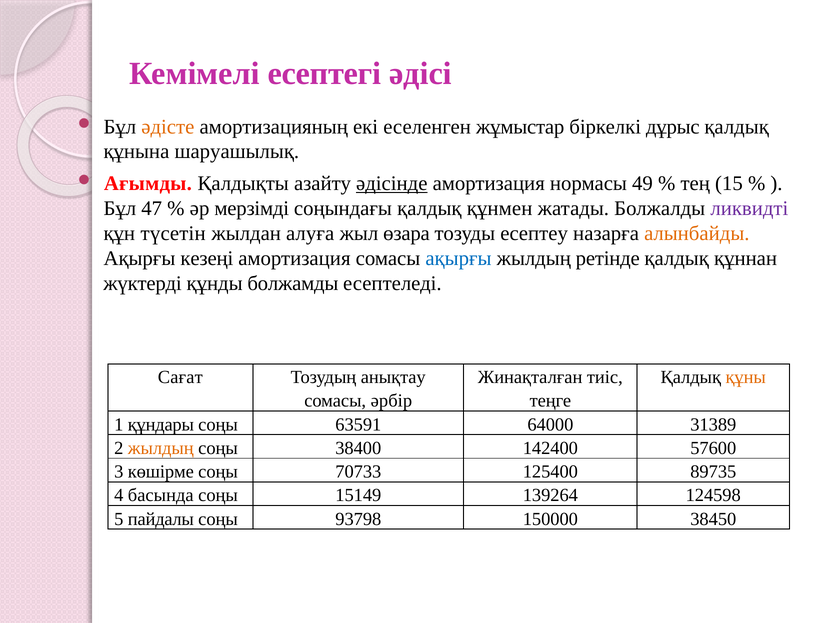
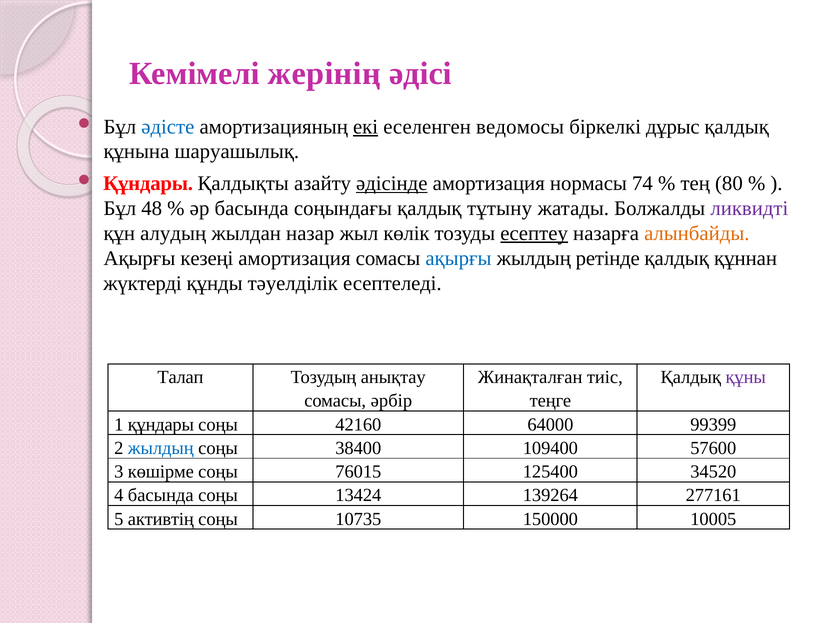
есептегi: есептегi -> жерінің (324, 74)
әдісте colour: orange -> blue (168, 127)
екі underline: none -> present (366, 127)
жұмыстар: жұмыстар -> ведомосы (520, 127)
Ағымды: Ағымды -> Құндары (148, 184)
49: 49 -> 74 (642, 184)
15: 15 -> 80 (729, 184)
47: 47 -> 48 (152, 208)
әр мерзімді: мерзімді -> басында (252, 208)
құнмен: құнмен -> тұтыну (500, 208)
түсетін: түсетін -> алудың (173, 233)
алуға: алуға -> назар (310, 233)
өзара: өзара -> көлік (406, 233)
есептеу underline: none -> present (534, 233)
болжамды: болжамды -> тәуелділік (293, 283)
Сағат: Сағат -> Талап (180, 377)
құны colour: orange -> purple (746, 377)
63591: 63591 -> 42160 (358, 425)
31389: 31389 -> 99399 (713, 425)
жылдың colour: orange -> blue (161, 448)
142400: 142400 -> 109400 (550, 448)
70733: 70733 -> 76015 (358, 472)
89735: 89735 -> 34520 (713, 472)
15149: 15149 -> 13424 (358, 496)
124598: 124598 -> 277161 (713, 496)
пайдалы: пайдалы -> активтің (161, 519)
93798: 93798 -> 10735 (358, 519)
38450: 38450 -> 10005 (713, 519)
